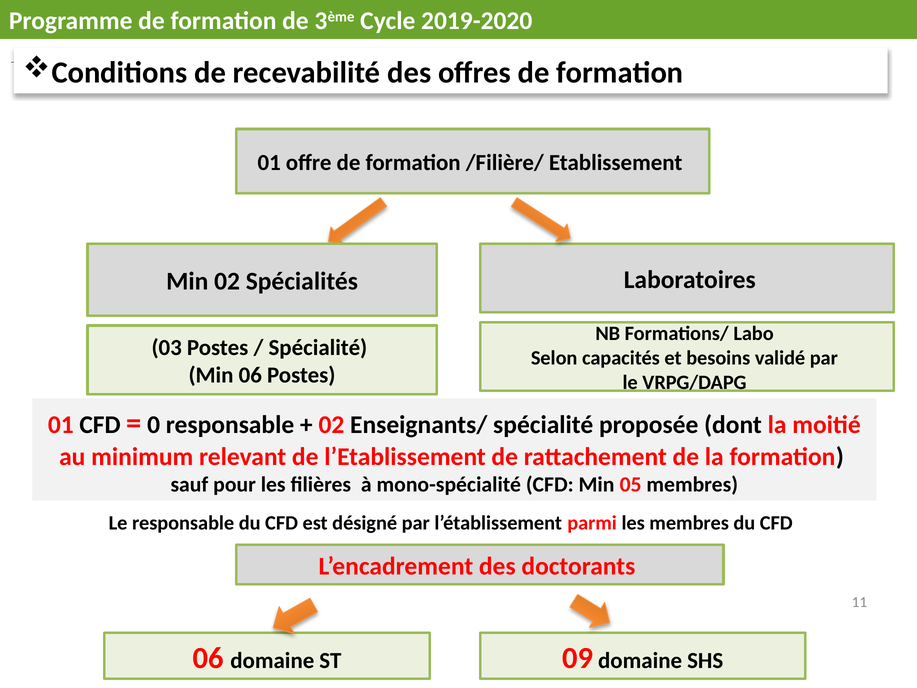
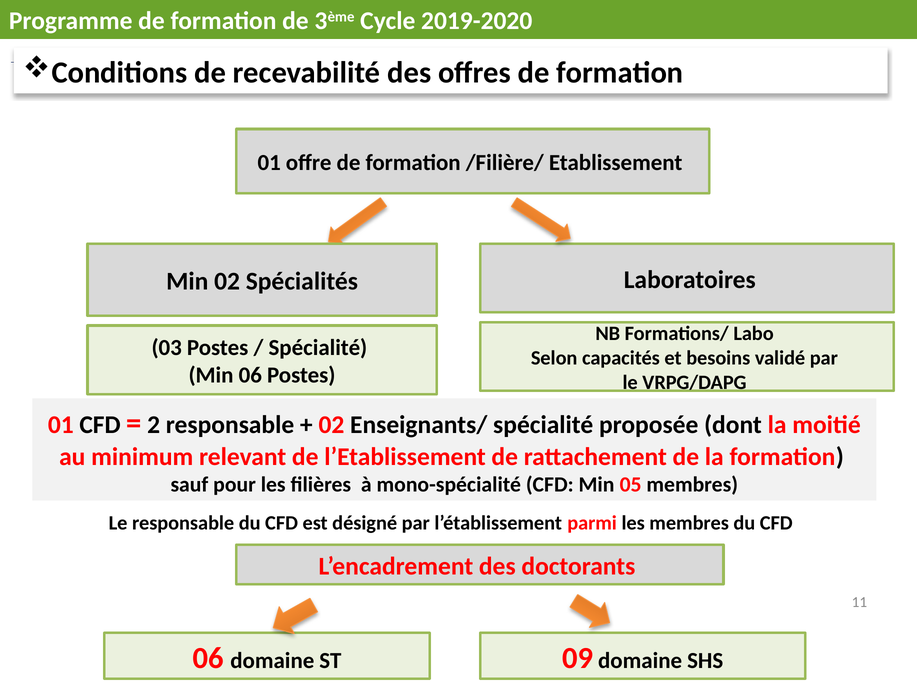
0: 0 -> 2 (154, 425)
